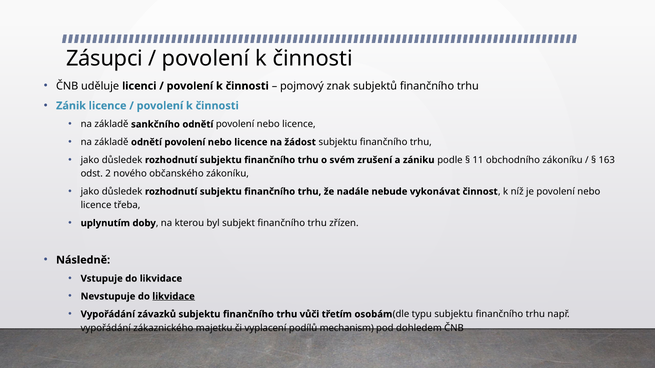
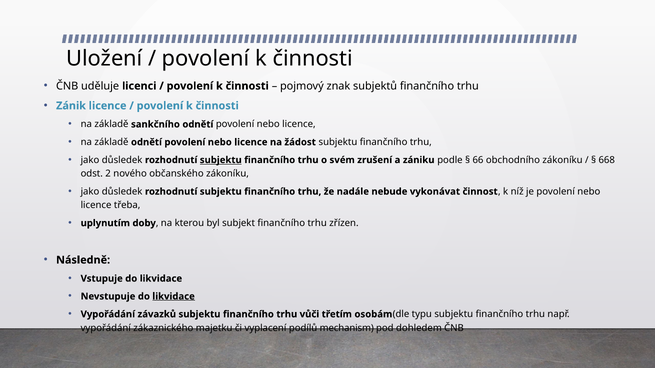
Zásupci: Zásupci -> Uložení (104, 59)
subjektu underline: none -> present (221, 160)
11: 11 -> 66 (478, 160)
163: 163 -> 668 (607, 160)
